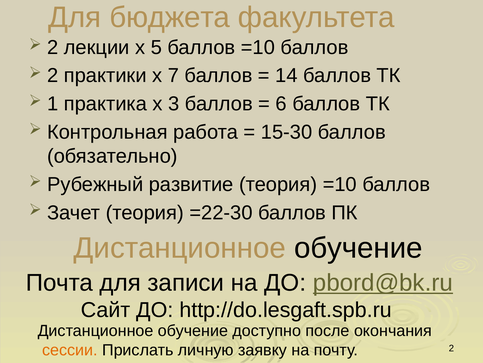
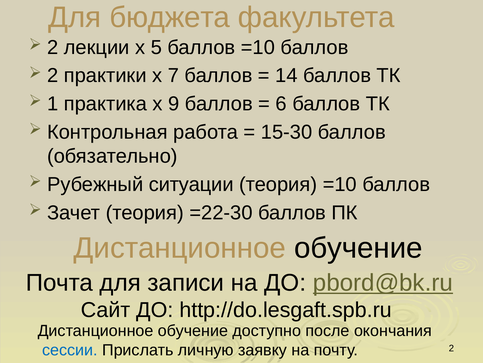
3: 3 -> 9 (174, 104)
развитие: развитие -> ситуации (191, 184)
сессии colour: orange -> blue (70, 350)
